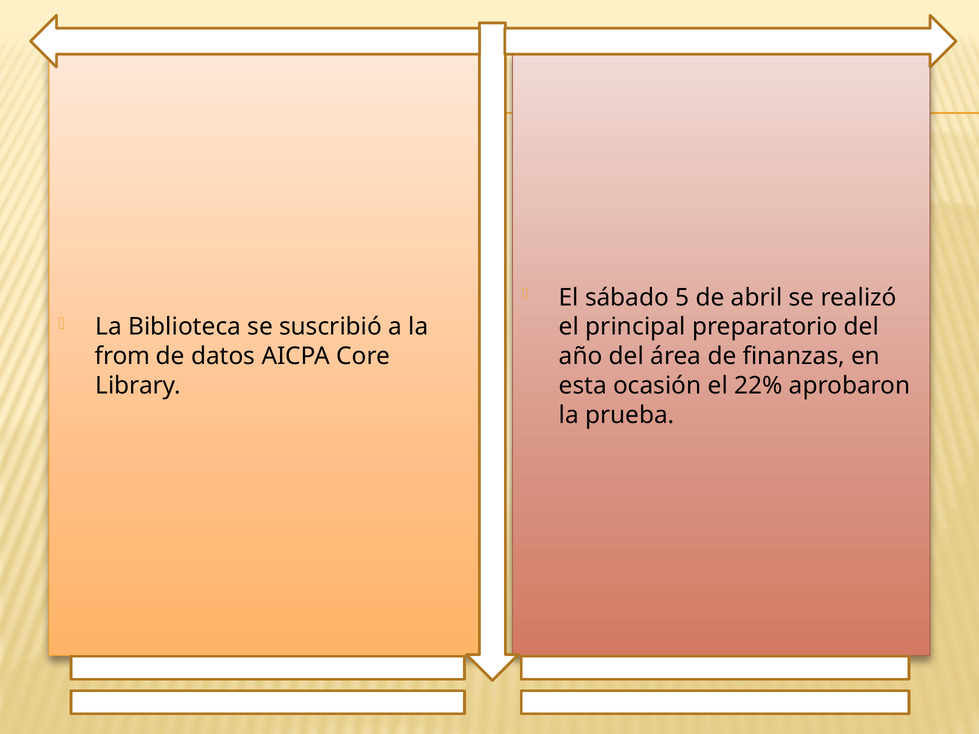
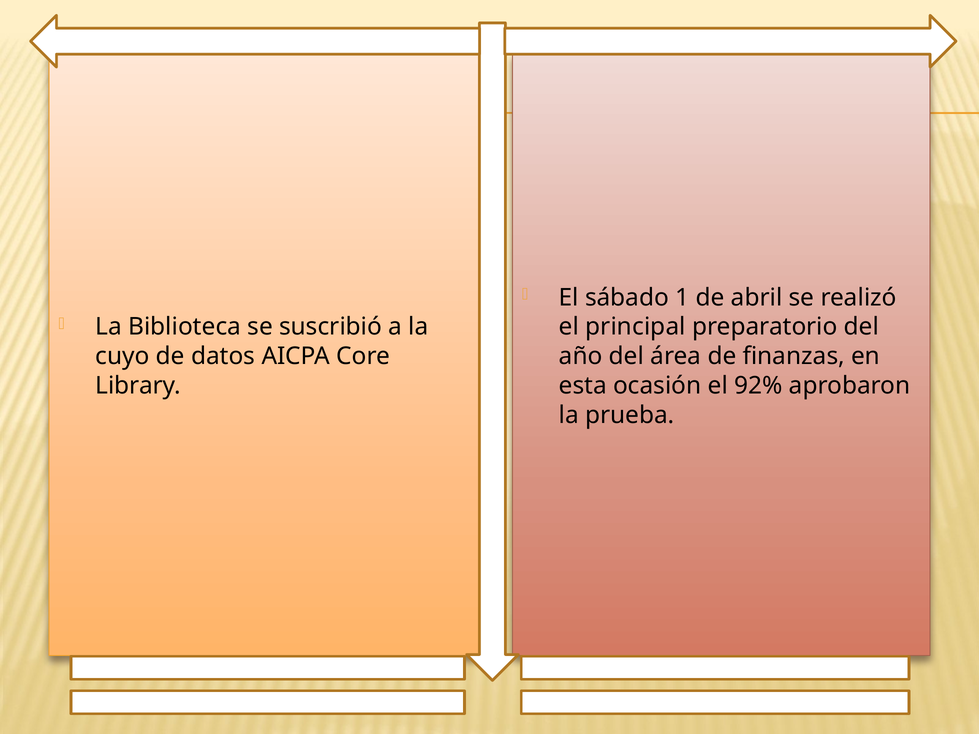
5: 5 -> 1 (682, 298)
from: from -> cuyo (122, 356)
22%: 22% -> 92% (758, 386)
